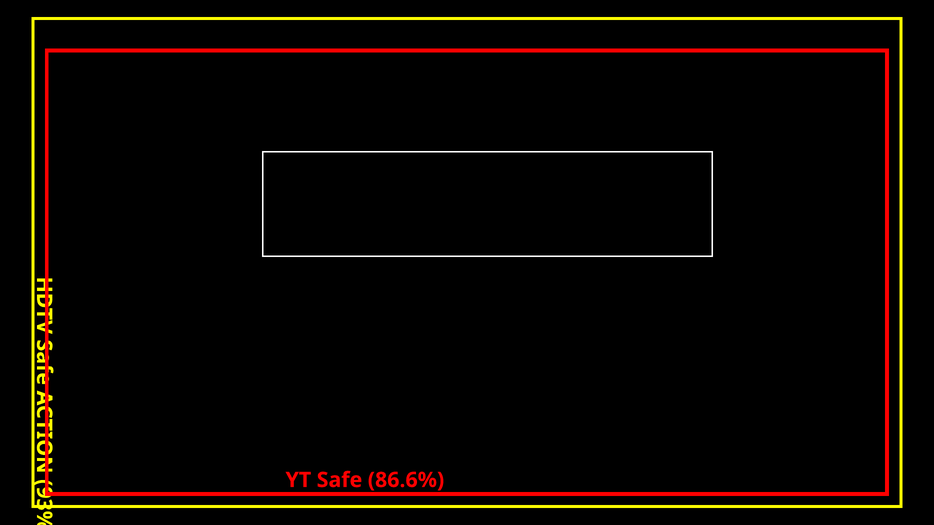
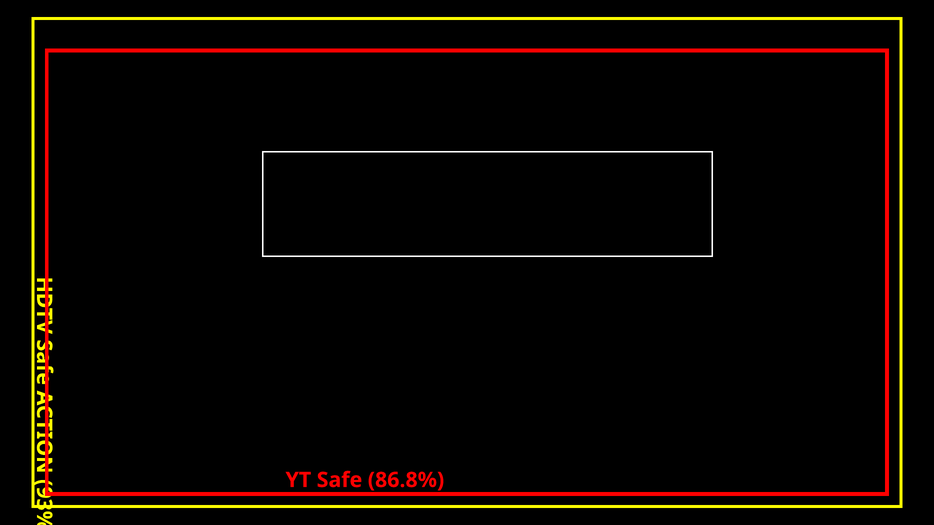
86.6%: 86.6% -> 86.8% (406, 480)
